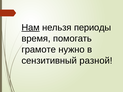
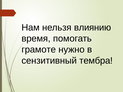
Нам underline: present -> none (31, 28)
периоды: периоды -> влиянию (93, 28)
разной: разной -> тембра (96, 61)
